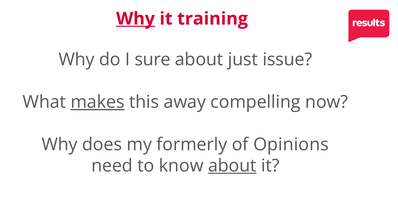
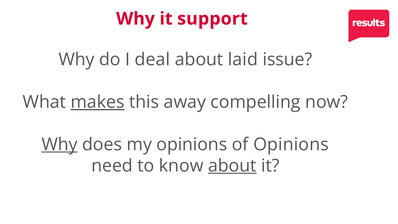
Why underline: present -> none (135, 19)
training: training -> support (212, 19)
sure: sure -> deal (152, 59)
just: just -> laid (243, 59)
Why underline: none -> present (60, 144)
my formerly: formerly -> opinions (192, 144)
